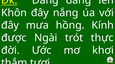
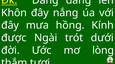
thực: thực -> dưới (102, 38)
khơi: khơi -> lòng (103, 51)
